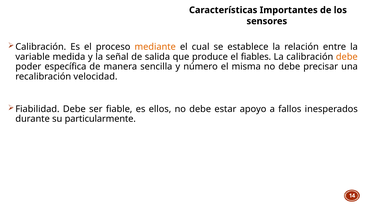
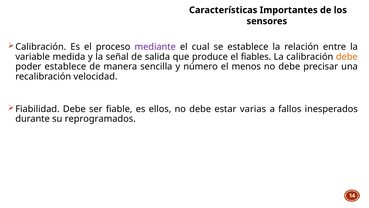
mediante colour: orange -> purple (155, 47)
poder específica: específica -> establece (65, 67)
misma: misma -> menos (246, 67)
apoyo: apoyo -> varias (253, 109)
particularmente: particularmente -> reprogramados (100, 119)
